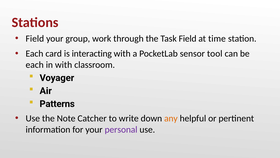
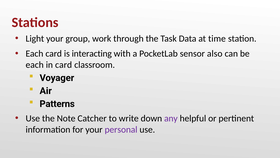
Field: Field -> Light (35, 38)
Task Field: Field -> Data (188, 38)
tool: tool -> also (215, 53)
in with: with -> card (64, 65)
any colour: orange -> purple (171, 118)
